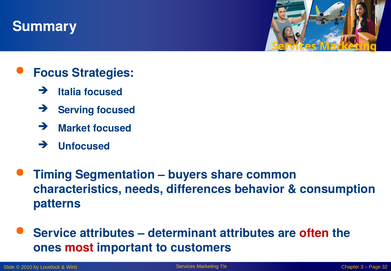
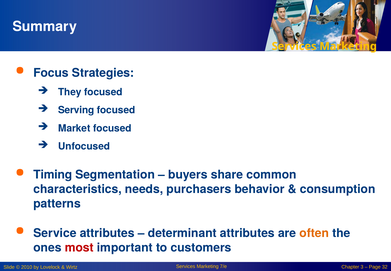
Italia: Italia -> They (70, 92)
differences: differences -> purchasers (199, 189)
often colour: red -> orange (314, 233)
